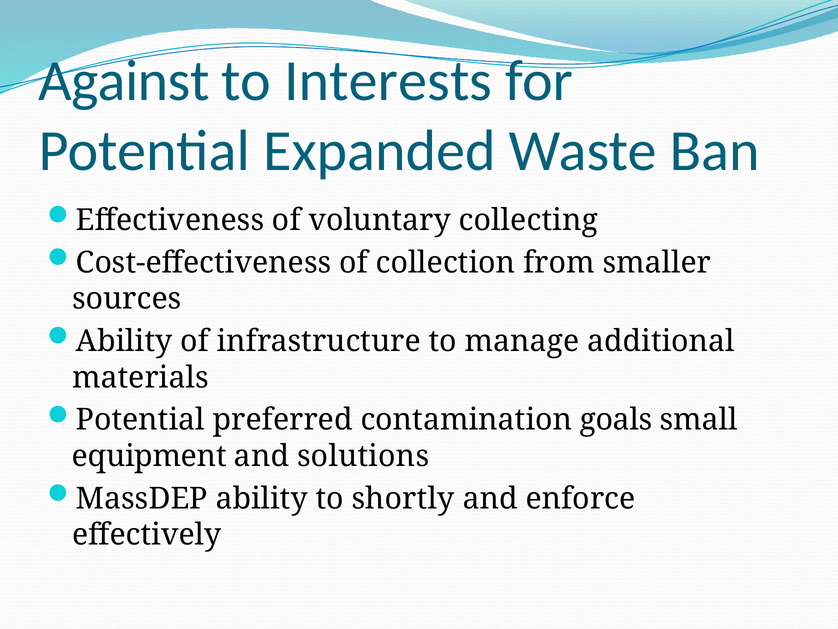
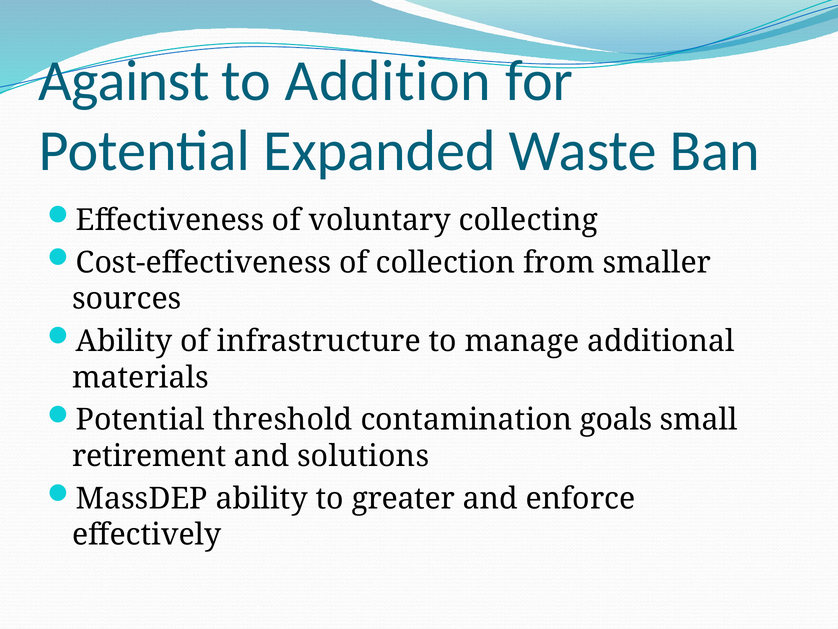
Interests: Interests -> Addition (388, 81)
preferred: preferred -> threshold (283, 420)
equipment: equipment -> retirement (149, 456)
shortly: shortly -> greater (403, 498)
